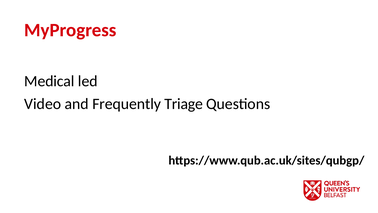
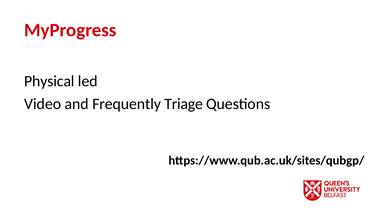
Medical: Medical -> Physical (49, 81)
